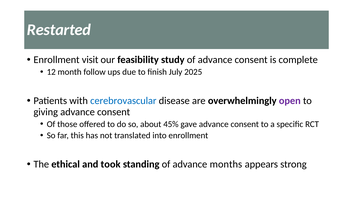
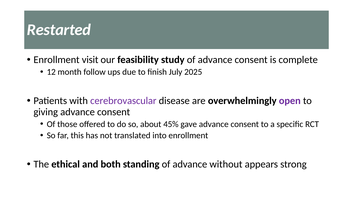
cerebrovascular colour: blue -> purple (123, 101)
took: took -> both (111, 164)
months: months -> without (226, 164)
